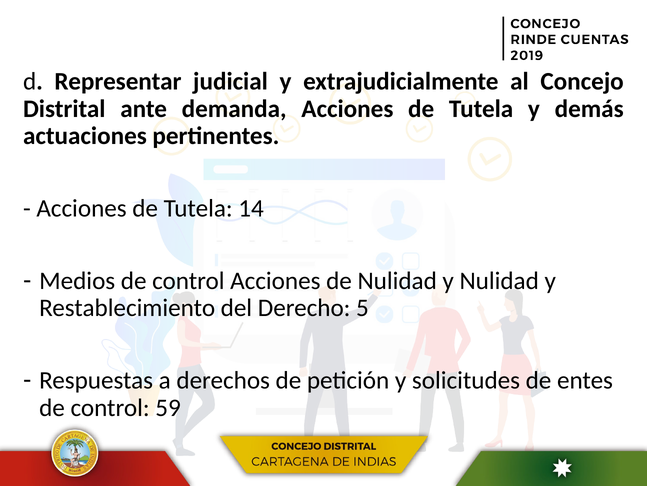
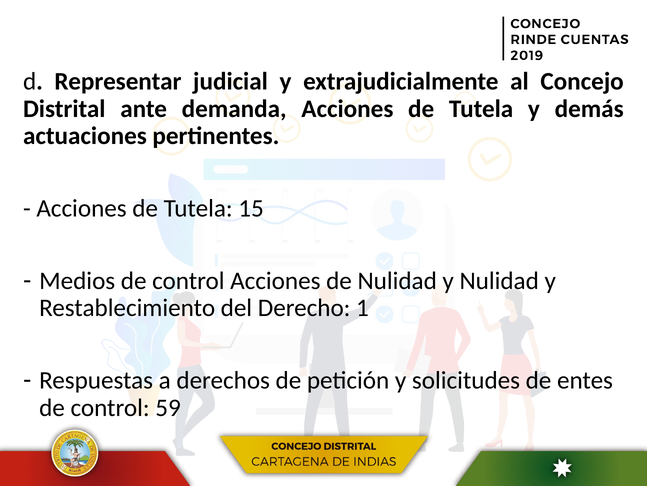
14: 14 -> 15 (251, 208)
5: 5 -> 1 (362, 308)
